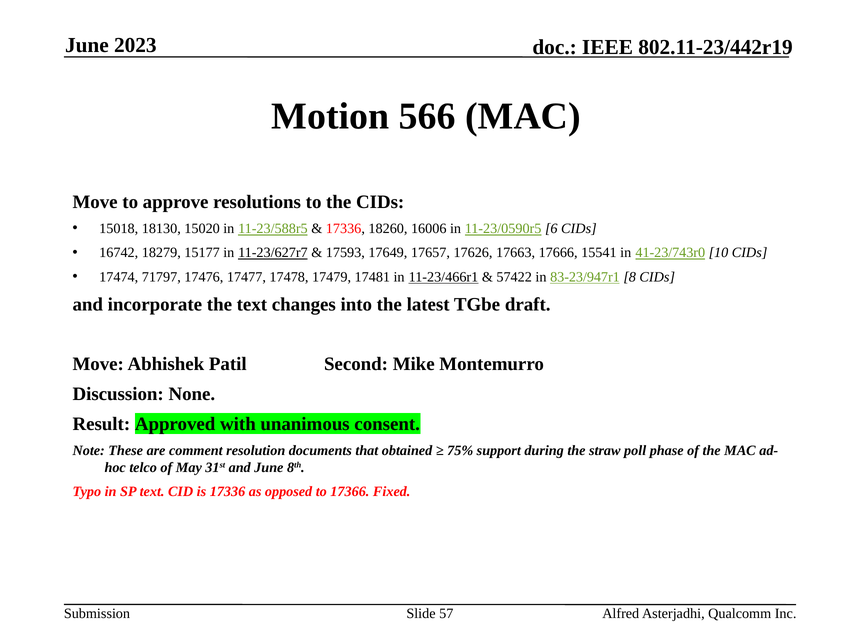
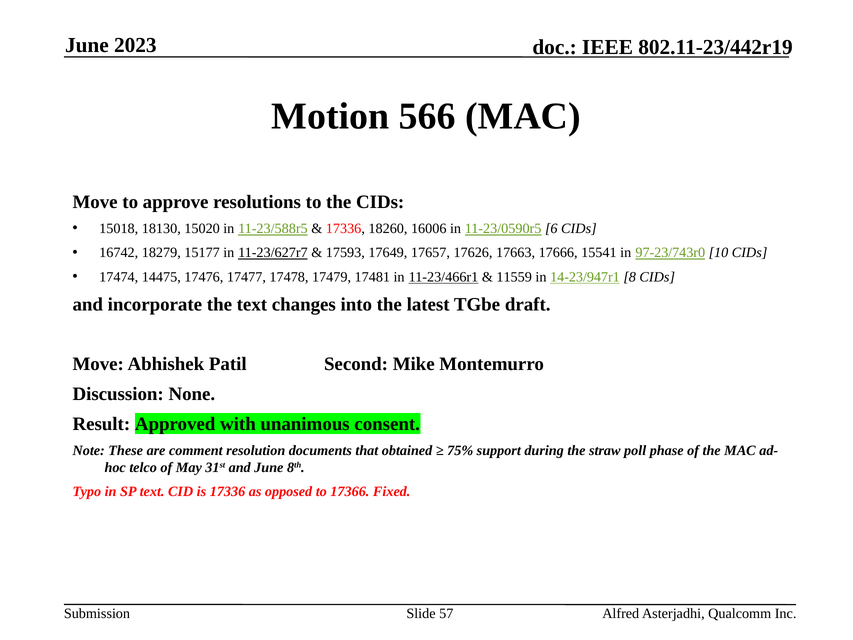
41-23/743r0: 41-23/743r0 -> 97-23/743r0 (670, 253)
71797: 71797 -> 14475 (161, 277)
57422: 57422 -> 11559 (514, 277)
83-23/947r1: 83-23/947r1 -> 14-23/947r1 (585, 277)
